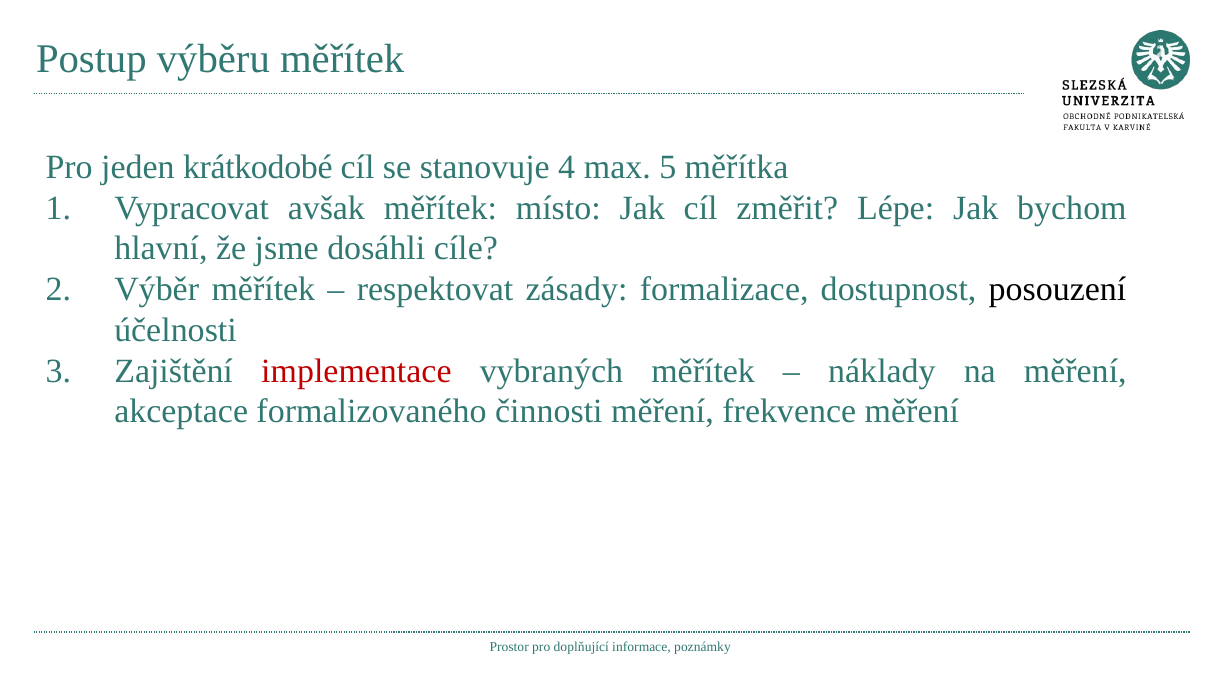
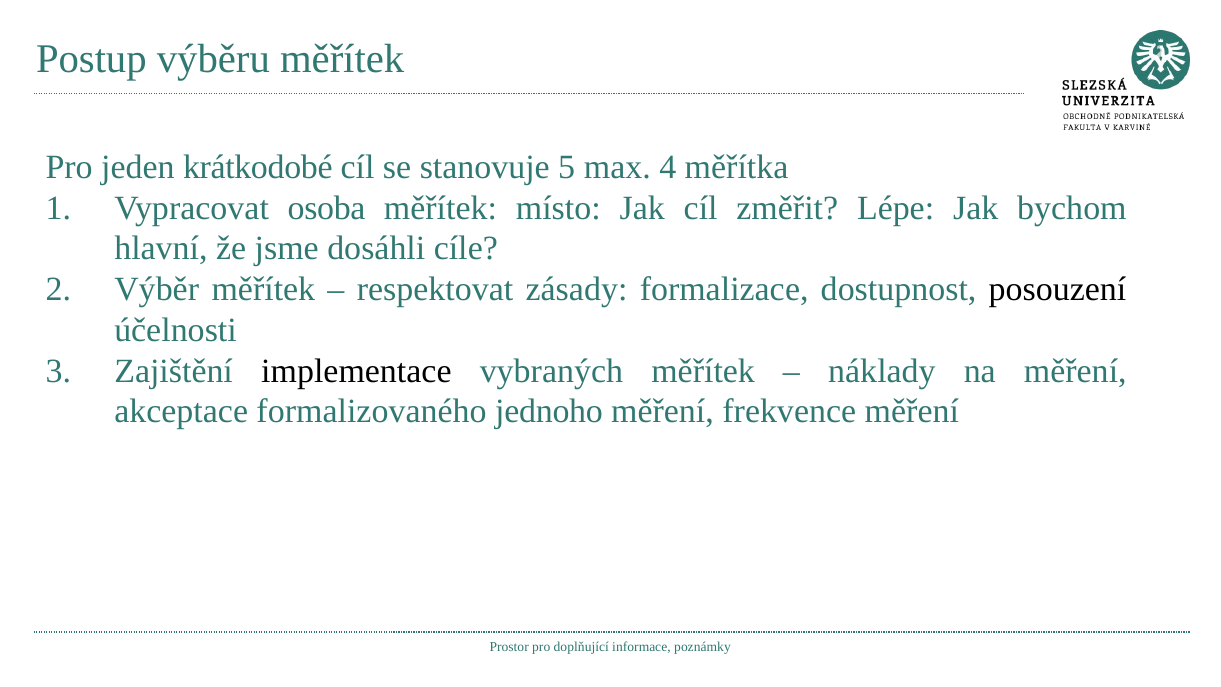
4: 4 -> 5 (567, 167)
5: 5 -> 4 (668, 167)
avšak: avšak -> osoba (327, 208)
implementace colour: red -> black (356, 371)
činnosti: činnosti -> jednoho (549, 412)
